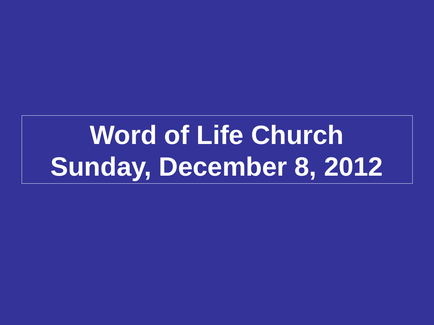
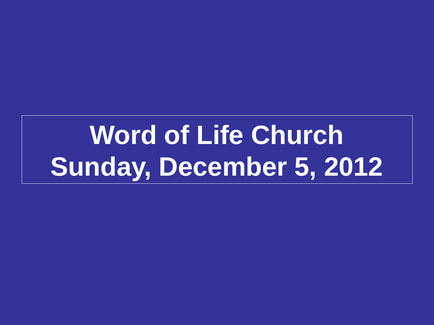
8: 8 -> 5 (306, 167)
